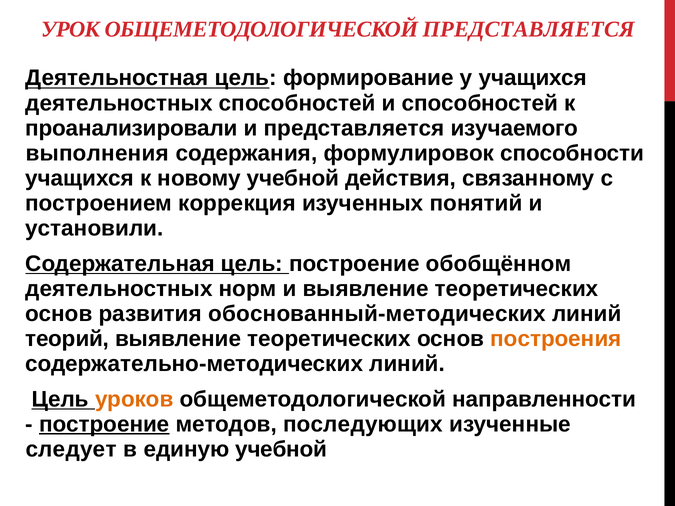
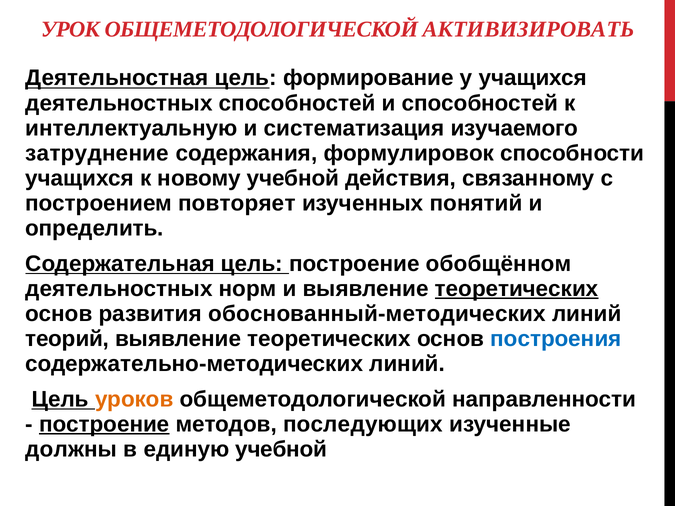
ОБЩЕМЕТОДОЛОГИЧЕСКОЙ ПРЕДСТАВЛЯЕТСЯ: ПРЕДСТАВЛЯЕТСЯ -> АКТИВИЗИРОВАТЬ (529, 29)
проанализировали: проанализировали -> интеллектуальную (131, 128)
и представляется: представляется -> систематизация (354, 128)
выполнения: выполнения -> затруднение (97, 153)
коррекция: коррекция -> повторяет (237, 203)
установили: установили -> определить (94, 229)
теоретических underline: none -> present (517, 289)
построения colour: orange -> blue (556, 339)
следует: следует -> должны (71, 450)
